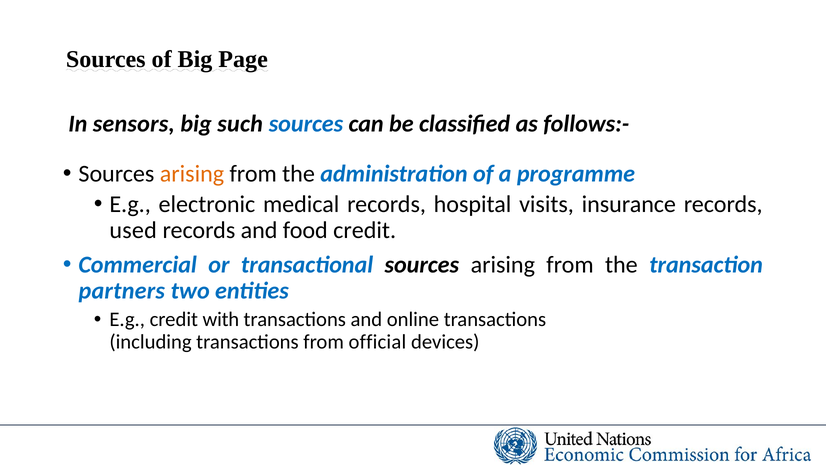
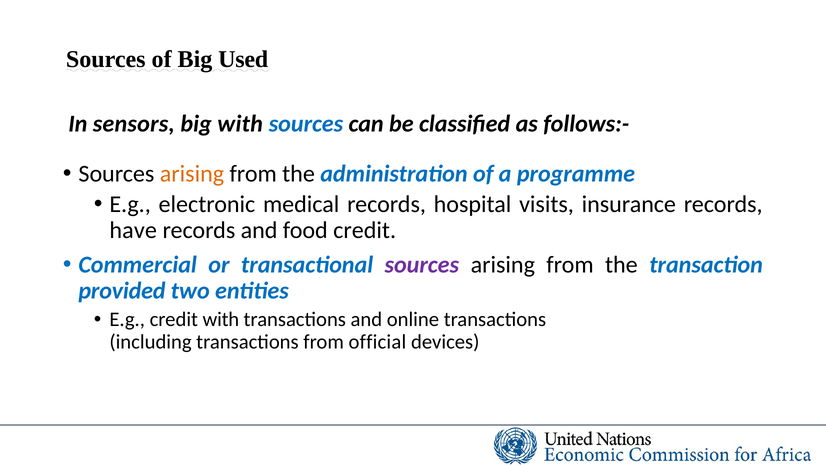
Page: Page -> Used (243, 59)
big such: such -> with (240, 124)
used: used -> have (133, 230)
sources colour: black -> purple (422, 265)
partners: partners -> provided (122, 291)
